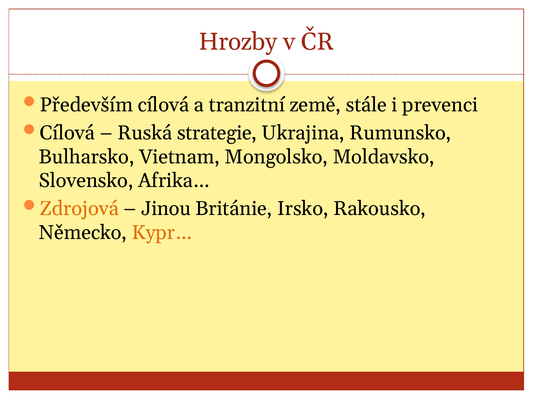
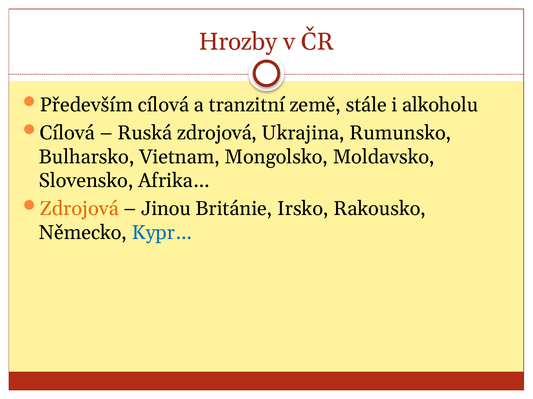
prevenci: prevenci -> alkoholu (440, 105)
Ruská strategie: strategie -> zdrojová (217, 133)
Kypr… colour: orange -> blue (162, 233)
